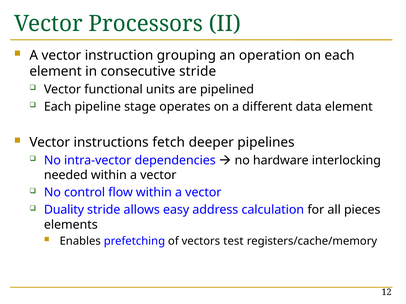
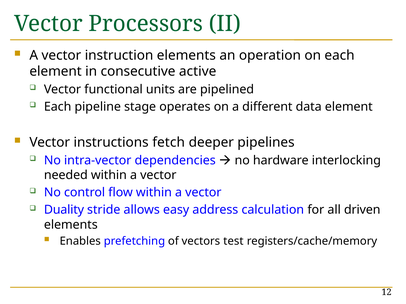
instruction grouping: grouping -> elements (186, 55)
consecutive stride: stride -> active (198, 72)
pieces: pieces -> driven (362, 210)
